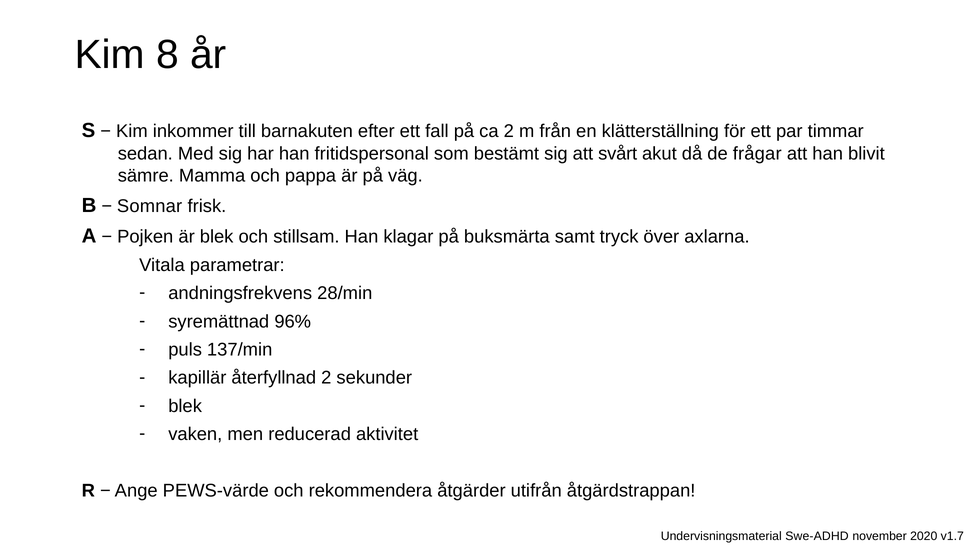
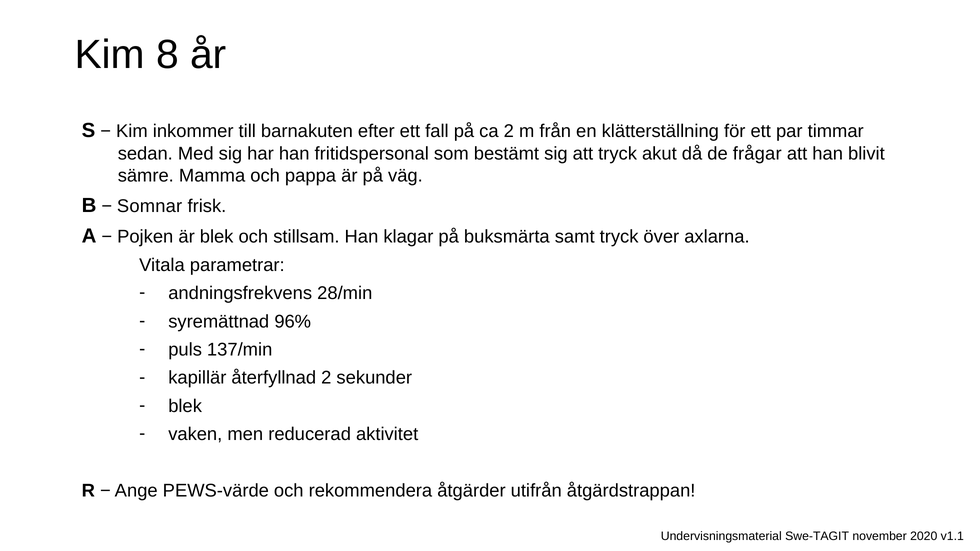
att svårt: svårt -> tryck (618, 154)
Swe-ADHD: Swe-ADHD -> Swe-TAGIT (817, 537)
v1.7: v1.7 -> v1.1 (952, 537)
